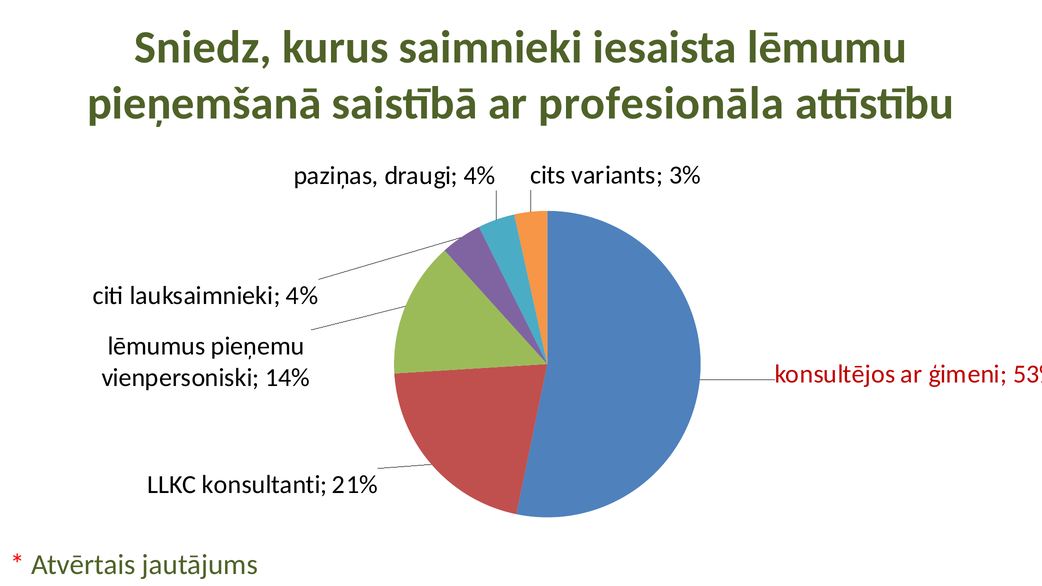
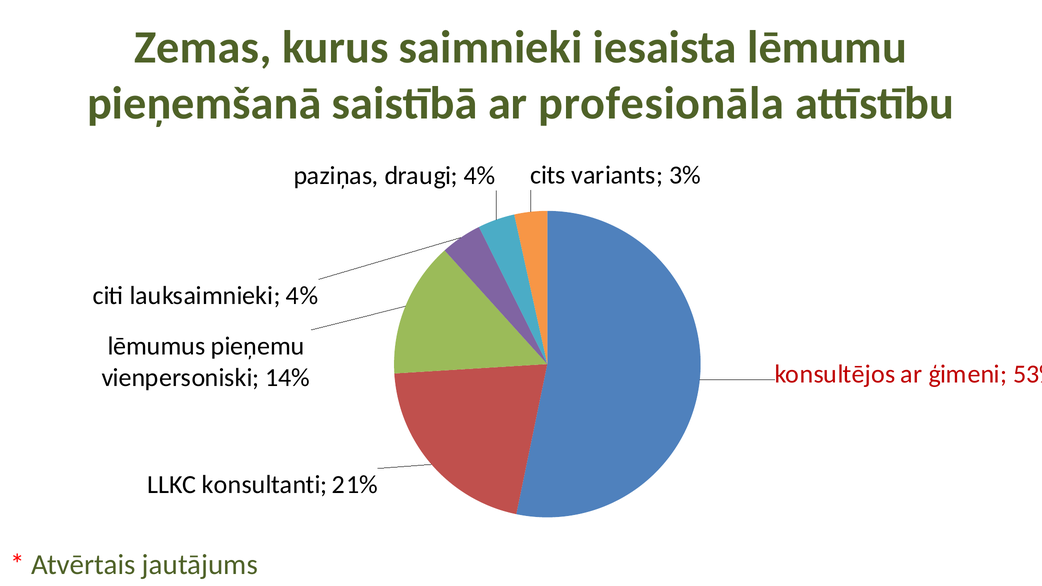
Sniedz: Sniedz -> Zemas (203, 48)
